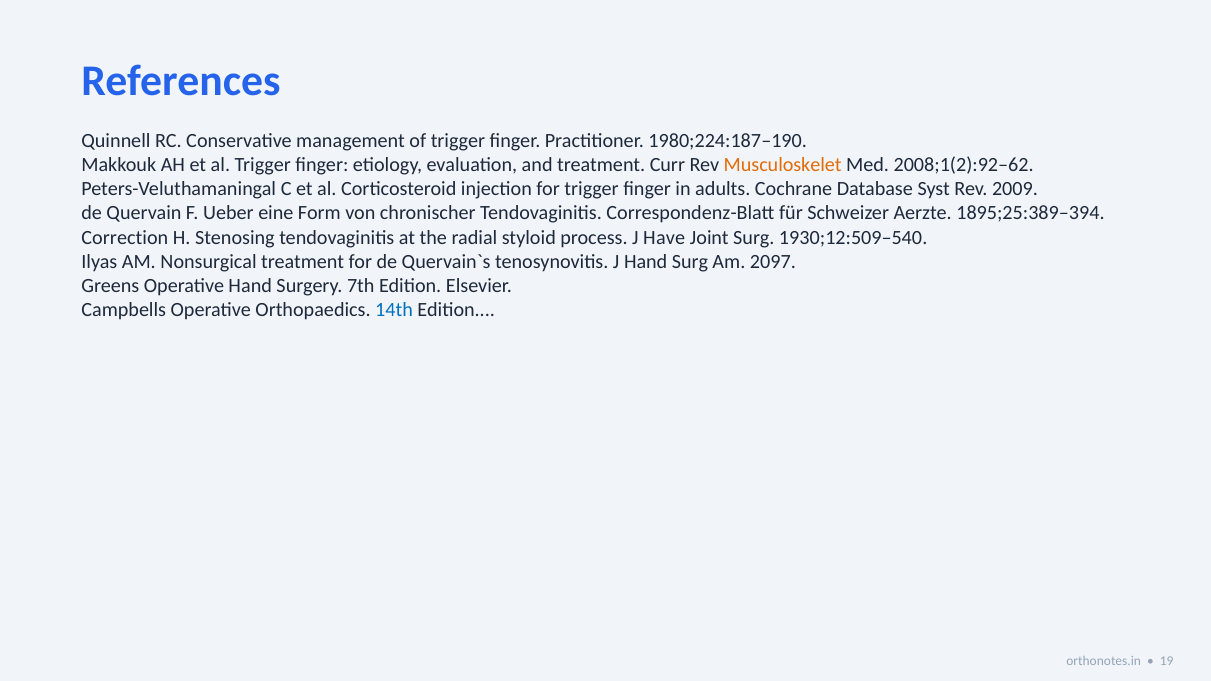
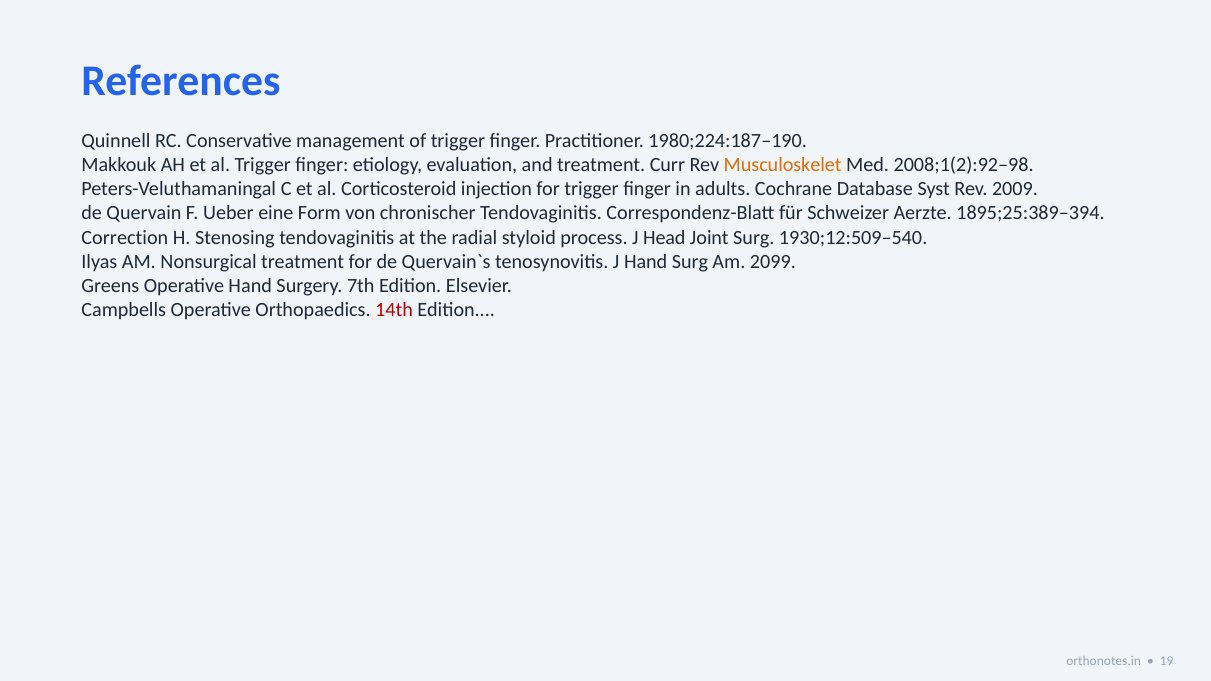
2008;1(2):92–62: 2008;1(2):92–62 -> 2008;1(2):92–98 (964, 165)
Have: Have -> Head (664, 237)
2097: 2097 -> 2099 (773, 262)
14th colour: blue -> red (394, 310)
